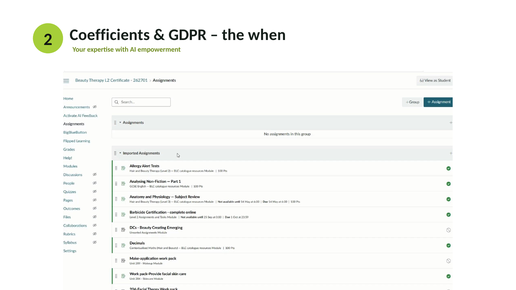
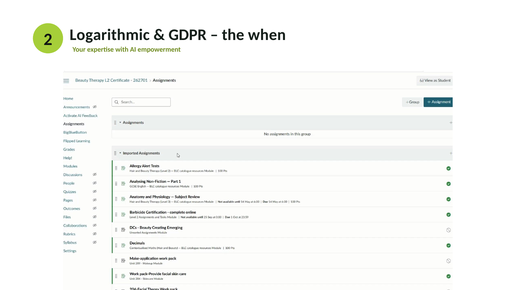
Coefficients: Coefficients -> Logarithmic (110, 35)
